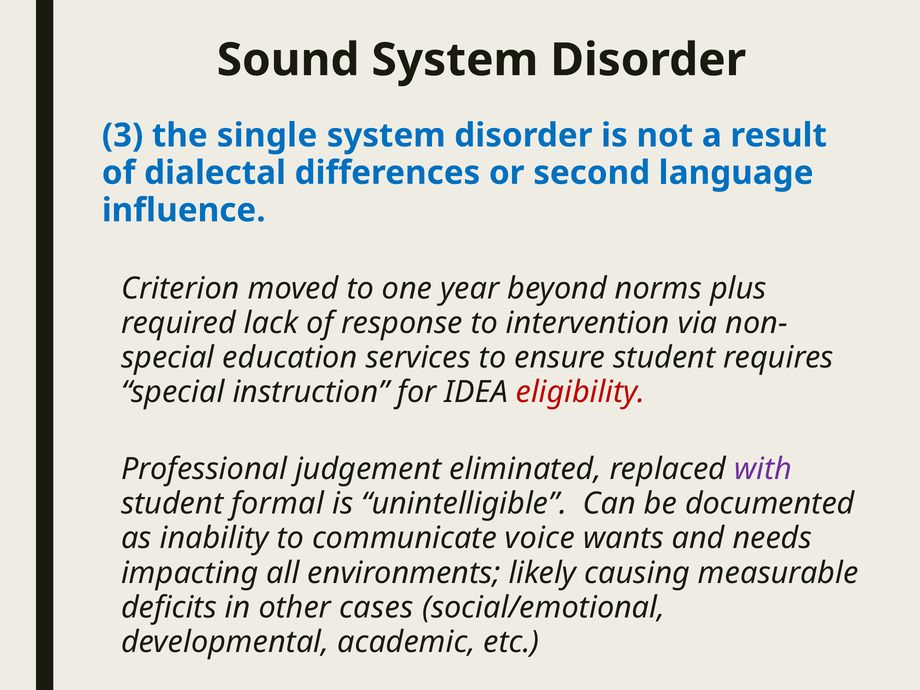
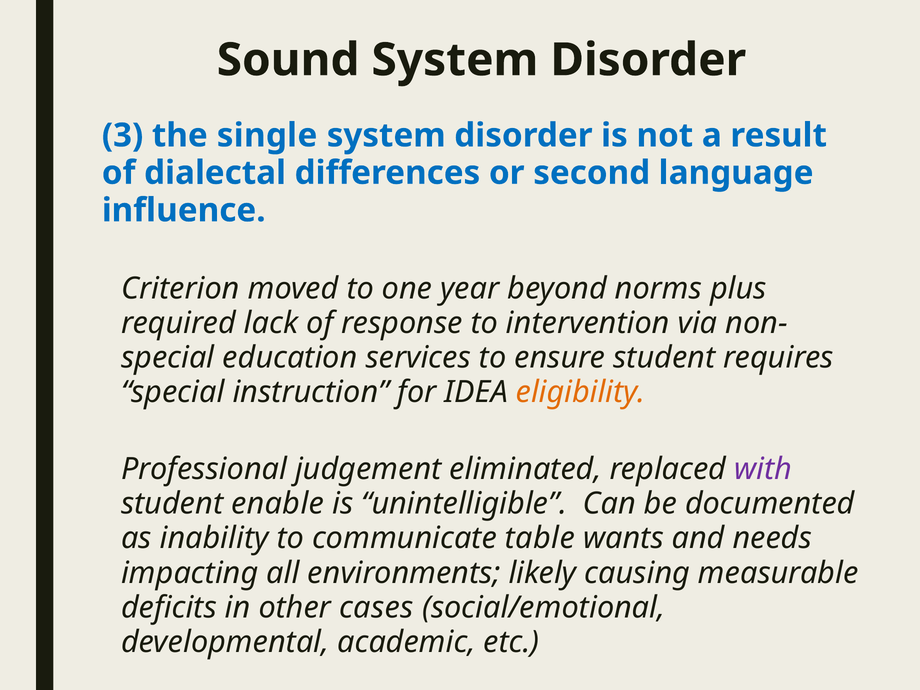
eligibility colour: red -> orange (581, 392)
formal: formal -> enable (278, 504)
voice: voice -> table (540, 538)
